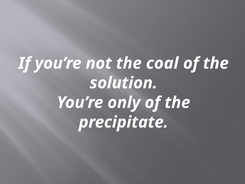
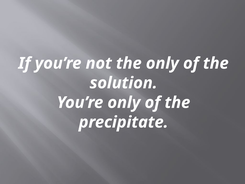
the coal: coal -> only (162, 63)
